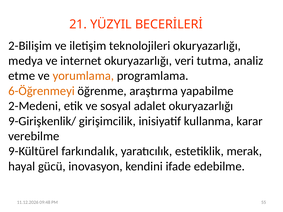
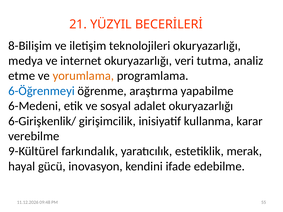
2-Bilişim: 2-Bilişim -> 8-Bilişim (30, 46)
6-Öğrenmeyi colour: orange -> blue (42, 91)
2-Medeni: 2-Medeni -> 6-Medeni (35, 106)
9-Girişkenlik/: 9-Girişkenlik/ -> 6-Girişkenlik/ (42, 121)
